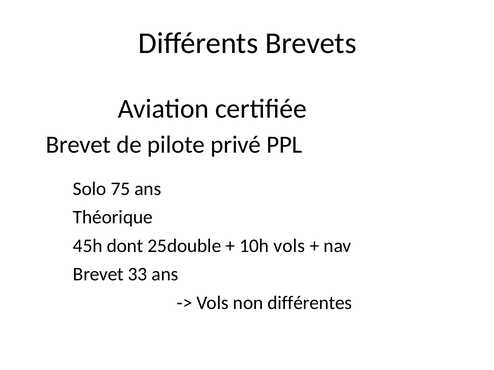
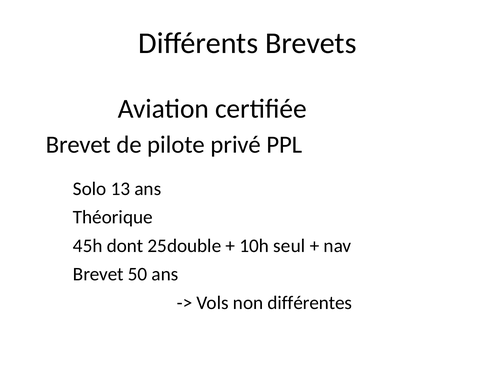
75: 75 -> 13 (120, 189)
10h vols: vols -> seul (289, 246)
33: 33 -> 50 (138, 275)
